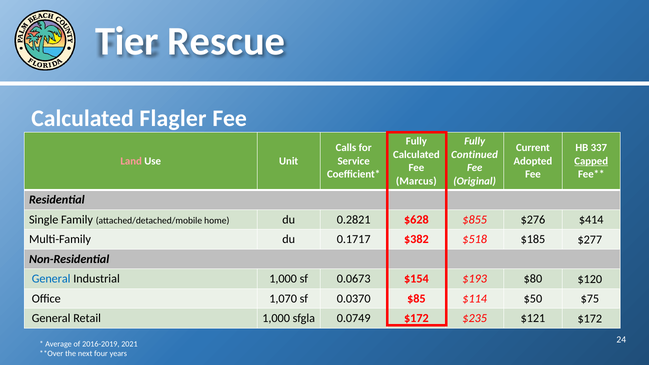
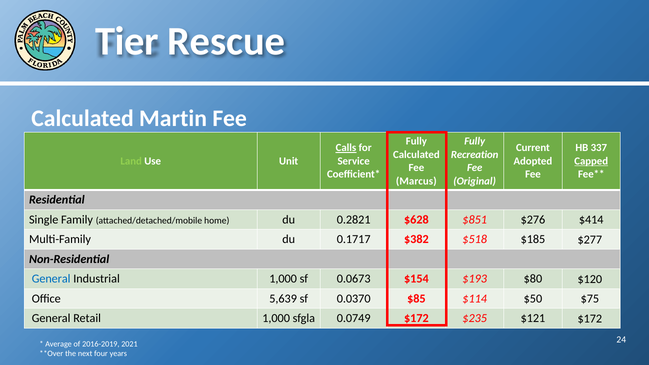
Flagler: Flagler -> Martin (173, 118)
Calls underline: none -> present (346, 148)
Continued: Continued -> Recreation (475, 155)
Land colour: pink -> light green (131, 161)
$855: $855 -> $851 (475, 220)
1,070: 1,070 -> 5,639 (283, 299)
